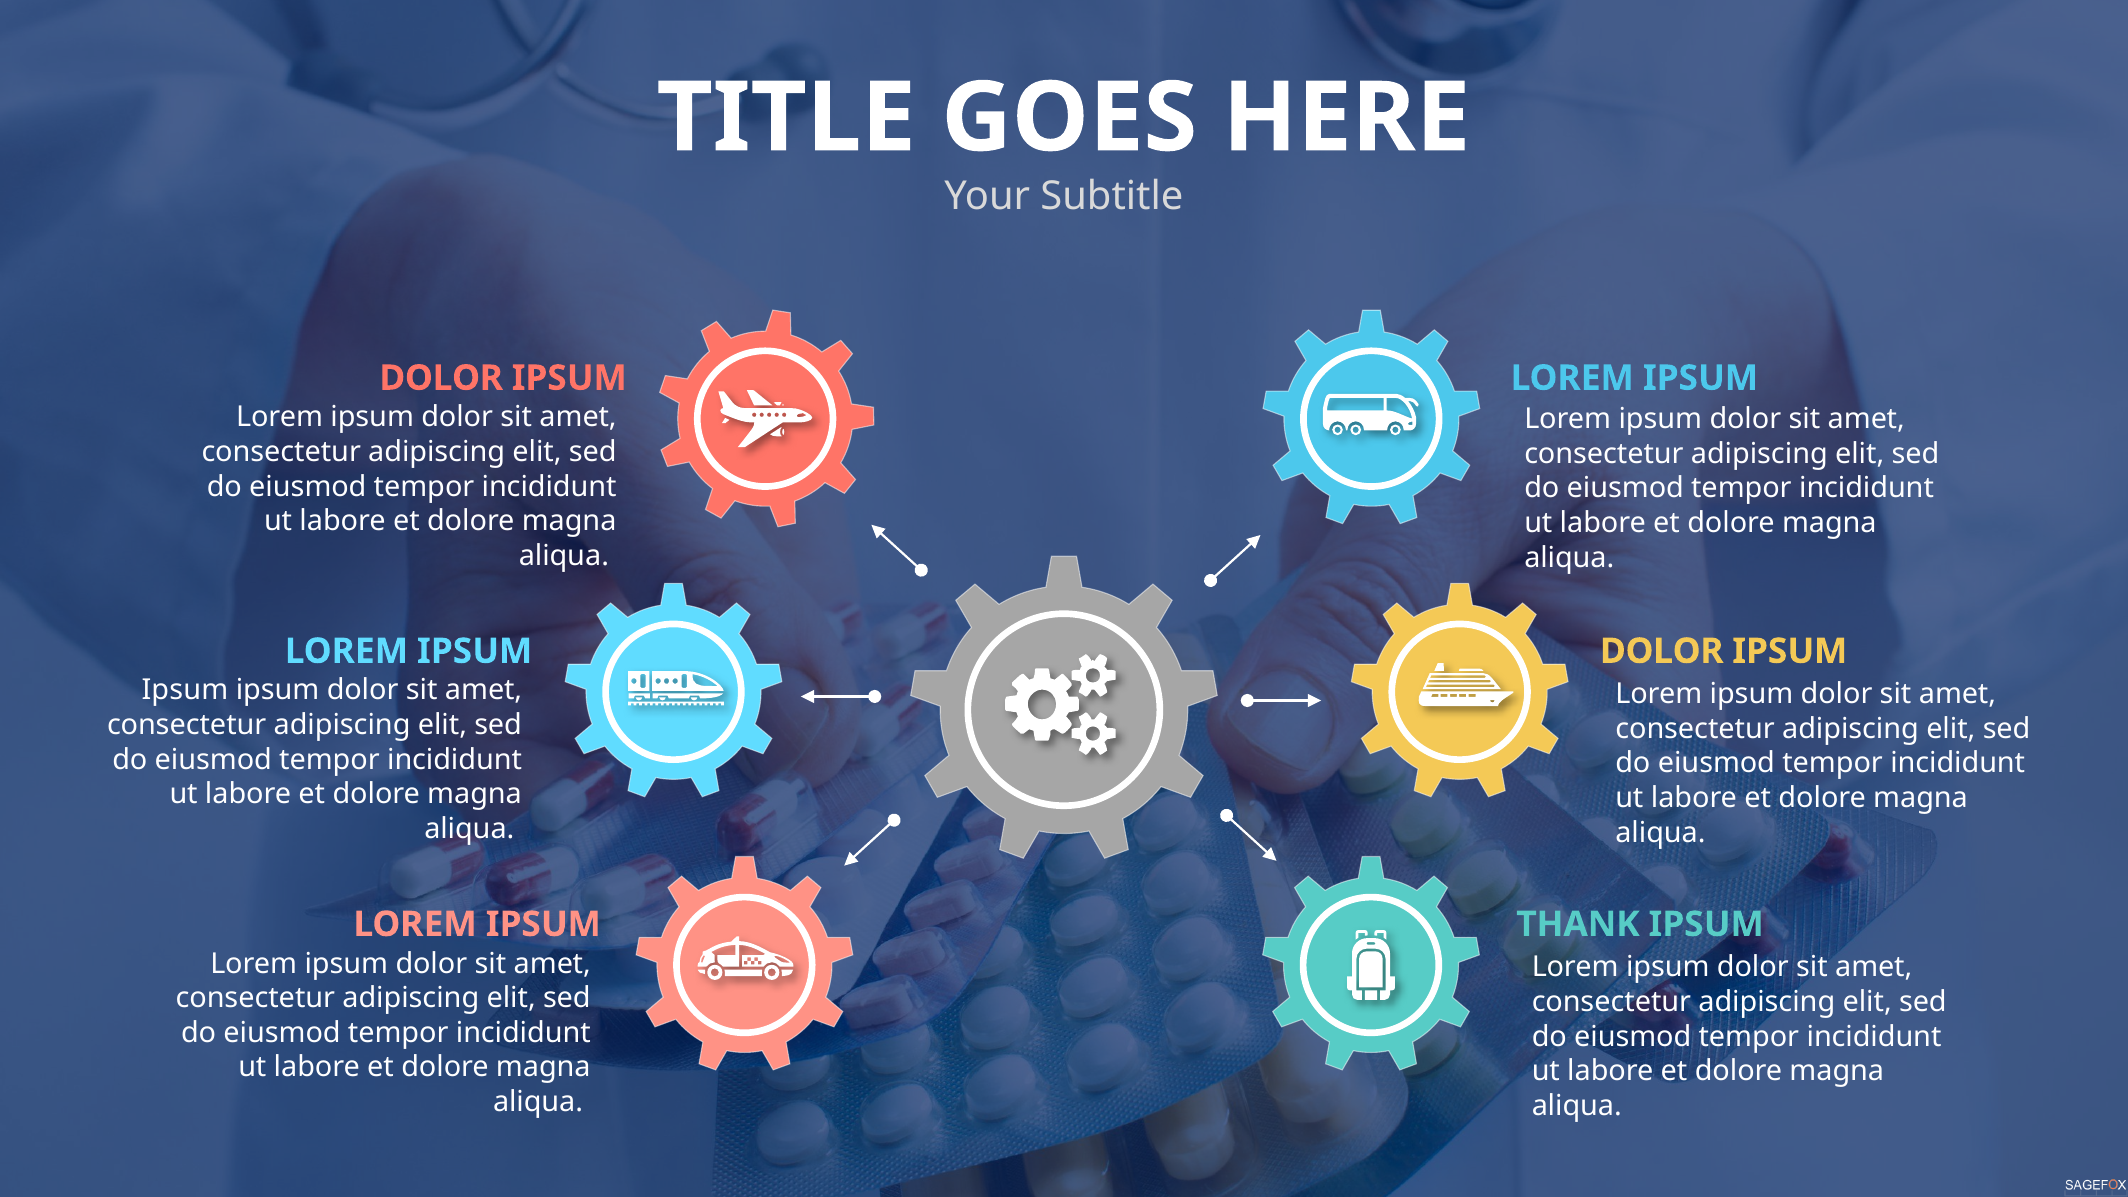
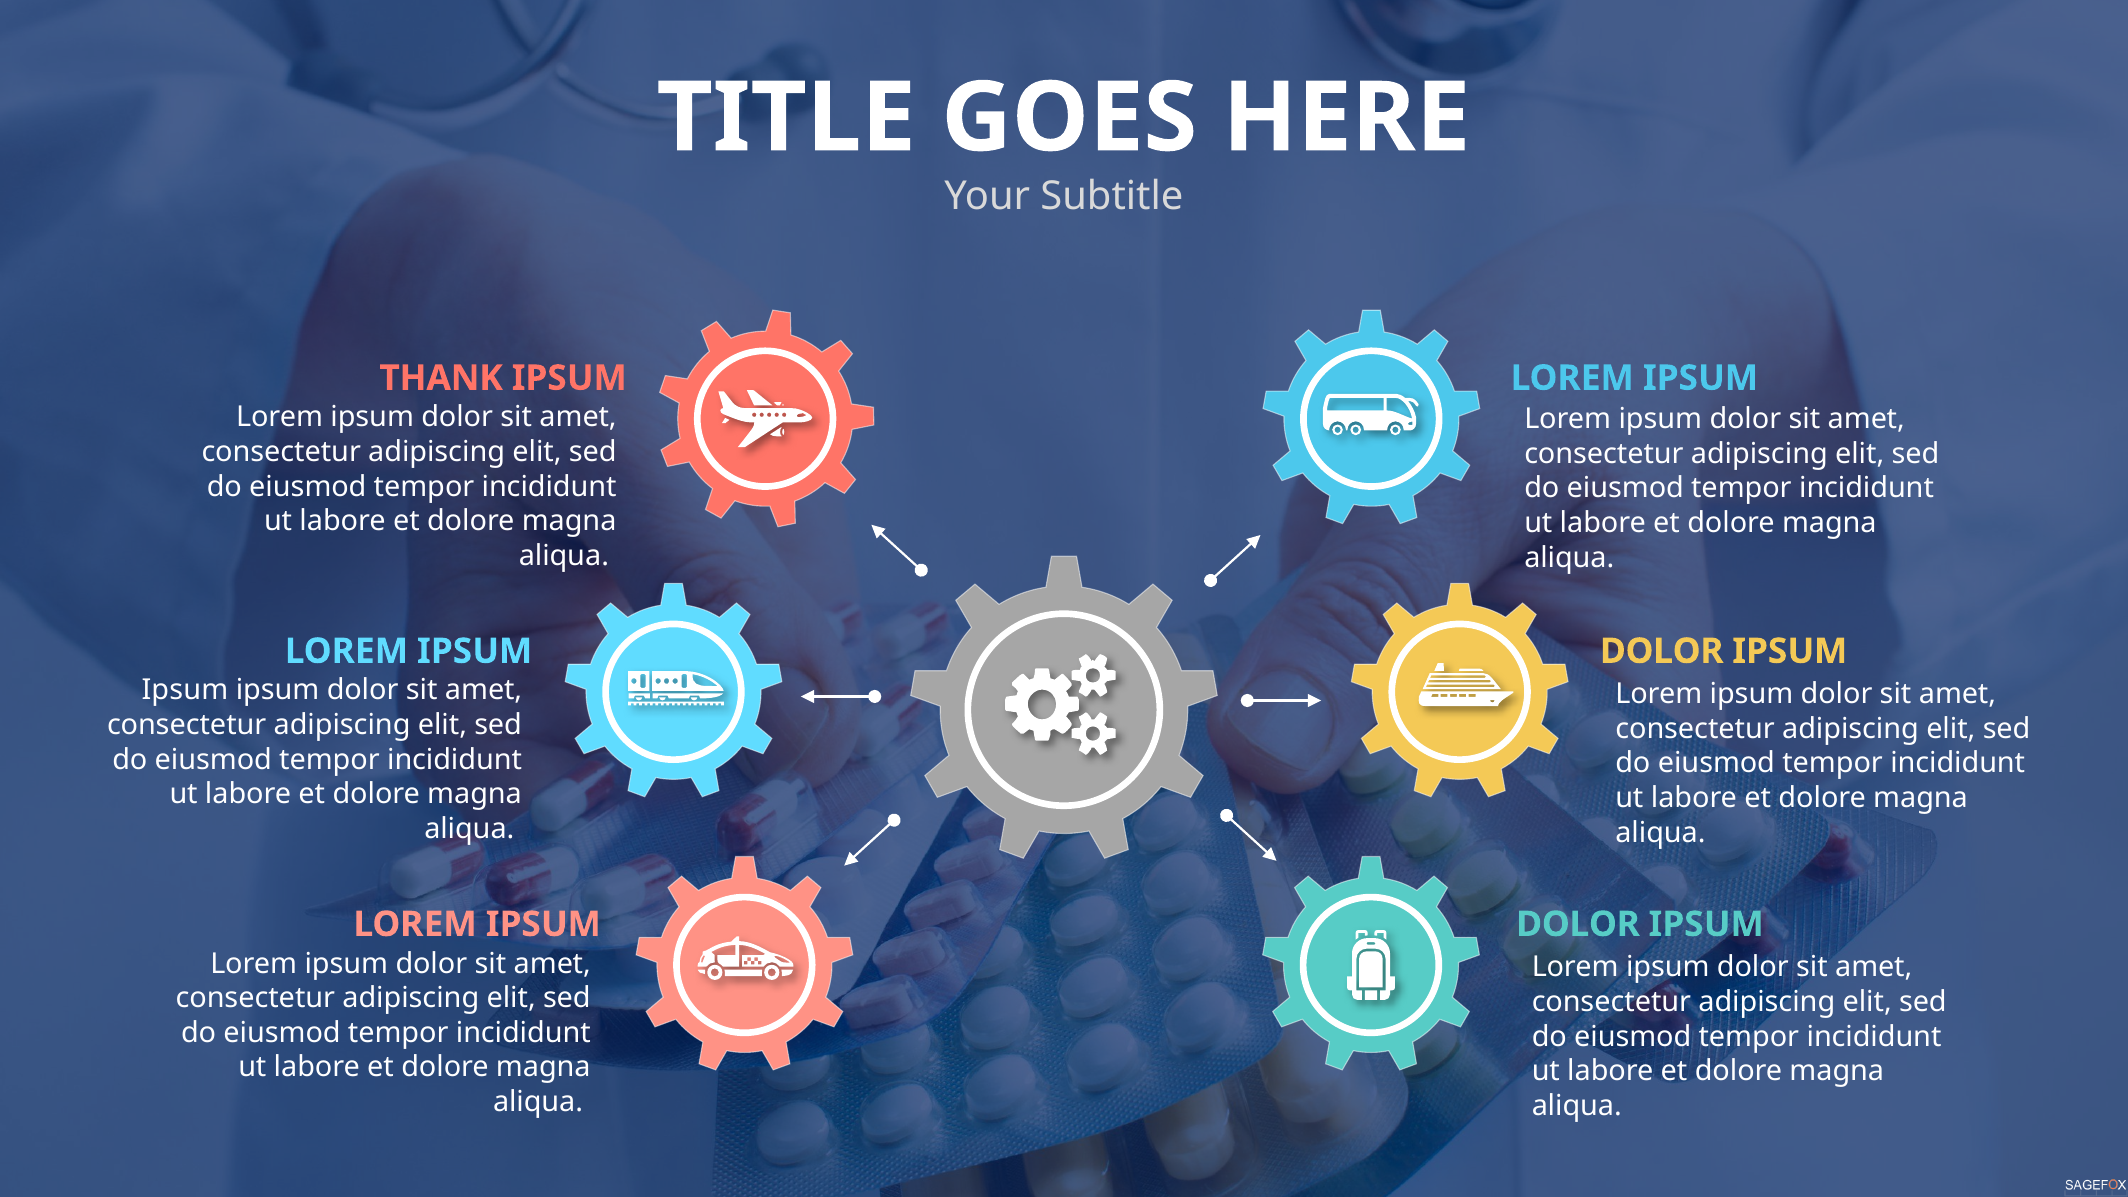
DOLOR: DOLOR -> THANK (441, 378)
THANK: THANK -> DOLOR (1578, 924)
